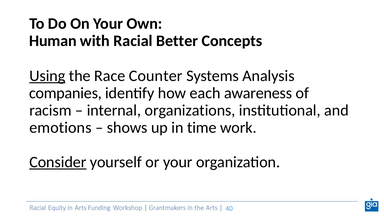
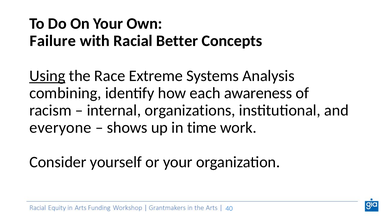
Human: Human -> Failure (53, 41)
Counter: Counter -> Extreme (156, 76)
companies: companies -> combining (65, 93)
emotions: emotions -> everyone (60, 128)
Consider underline: present -> none (58, 162)
